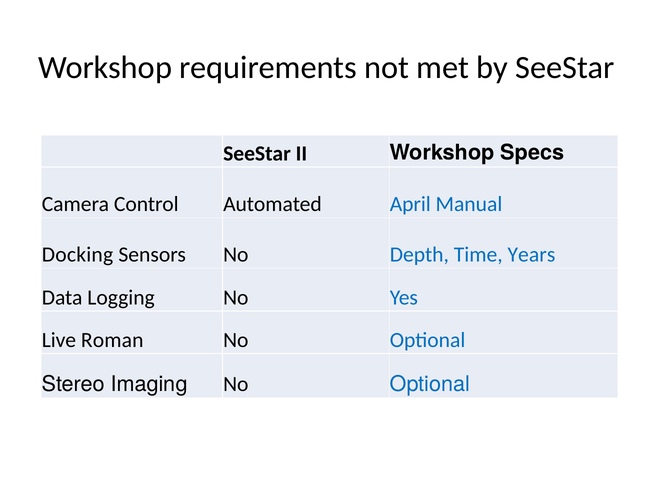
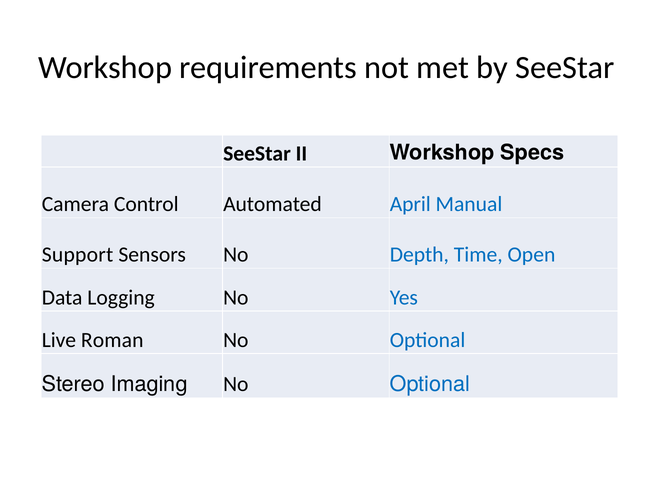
Docking: Docking -> Support (78, 255)
Years: Years -> Open (531, 255)
